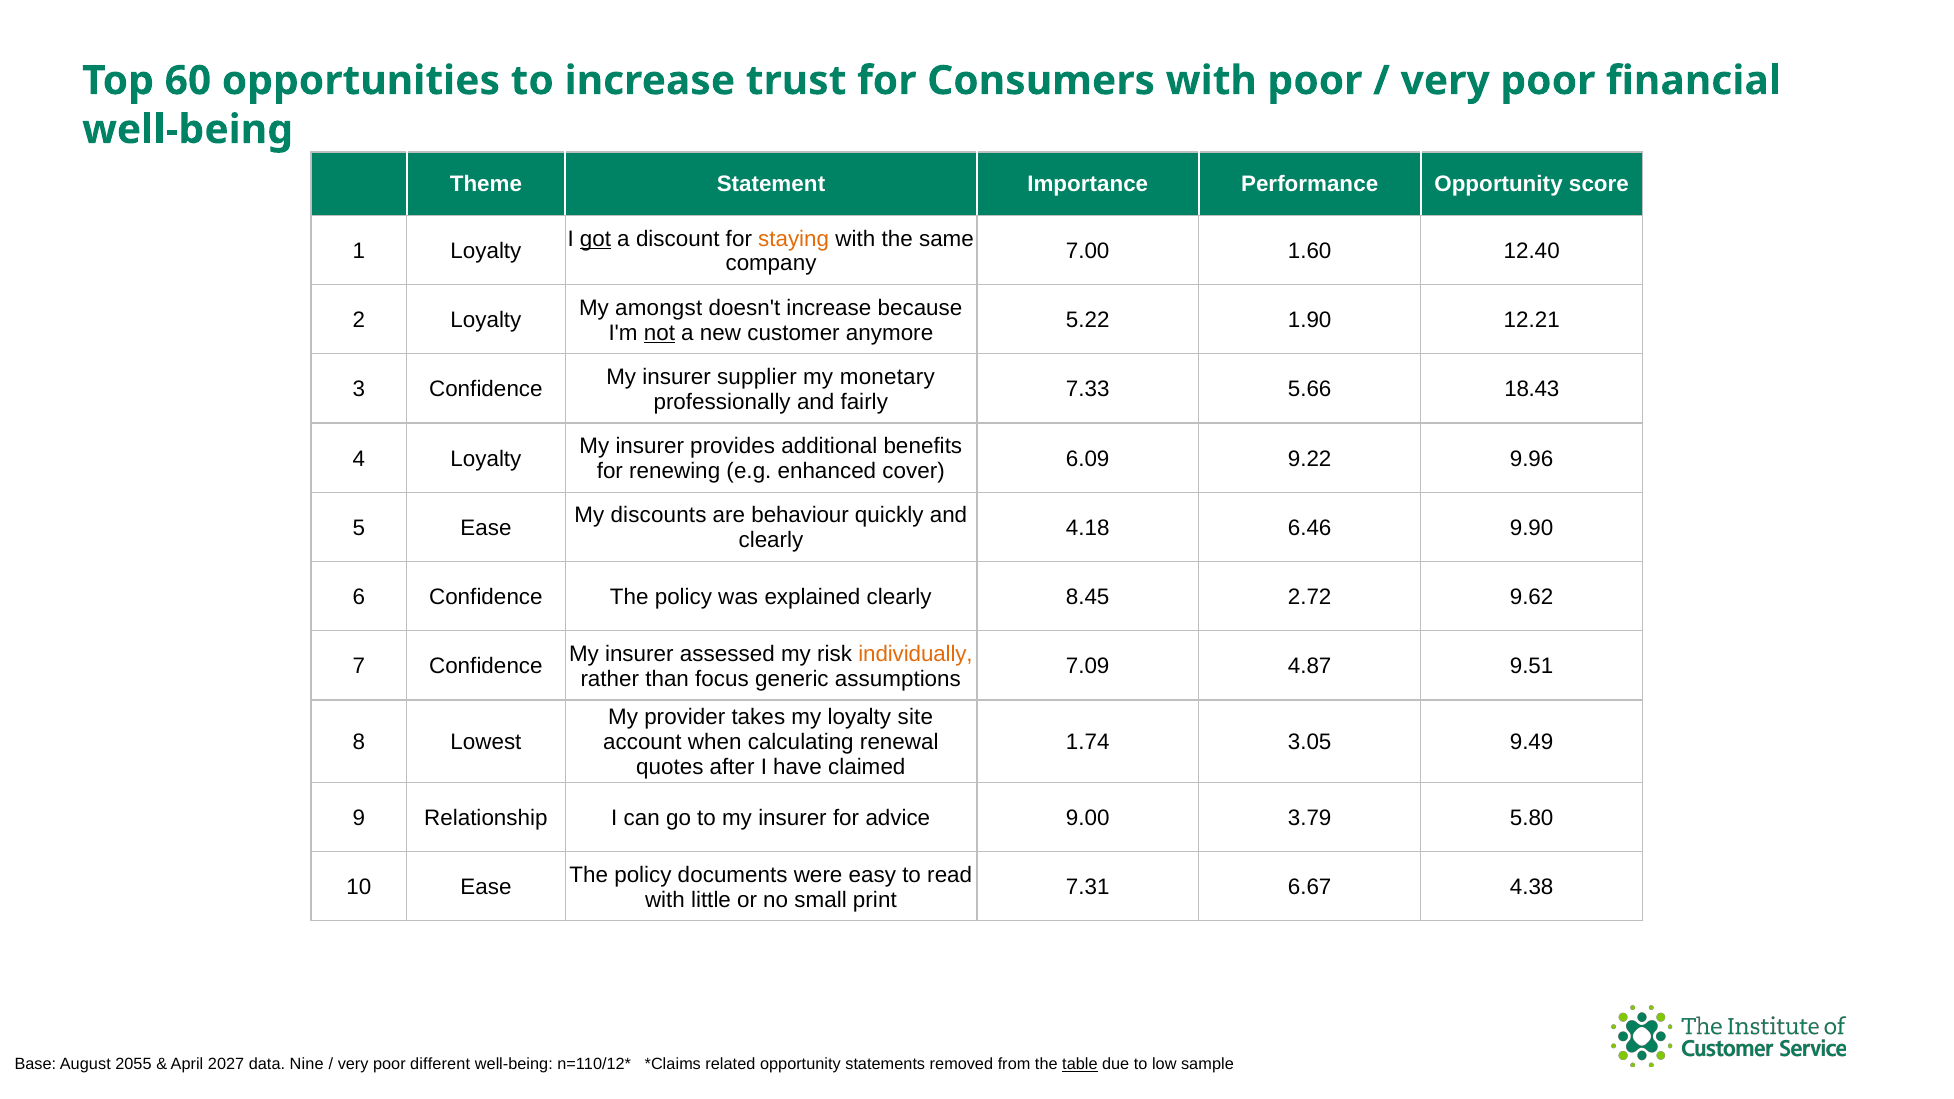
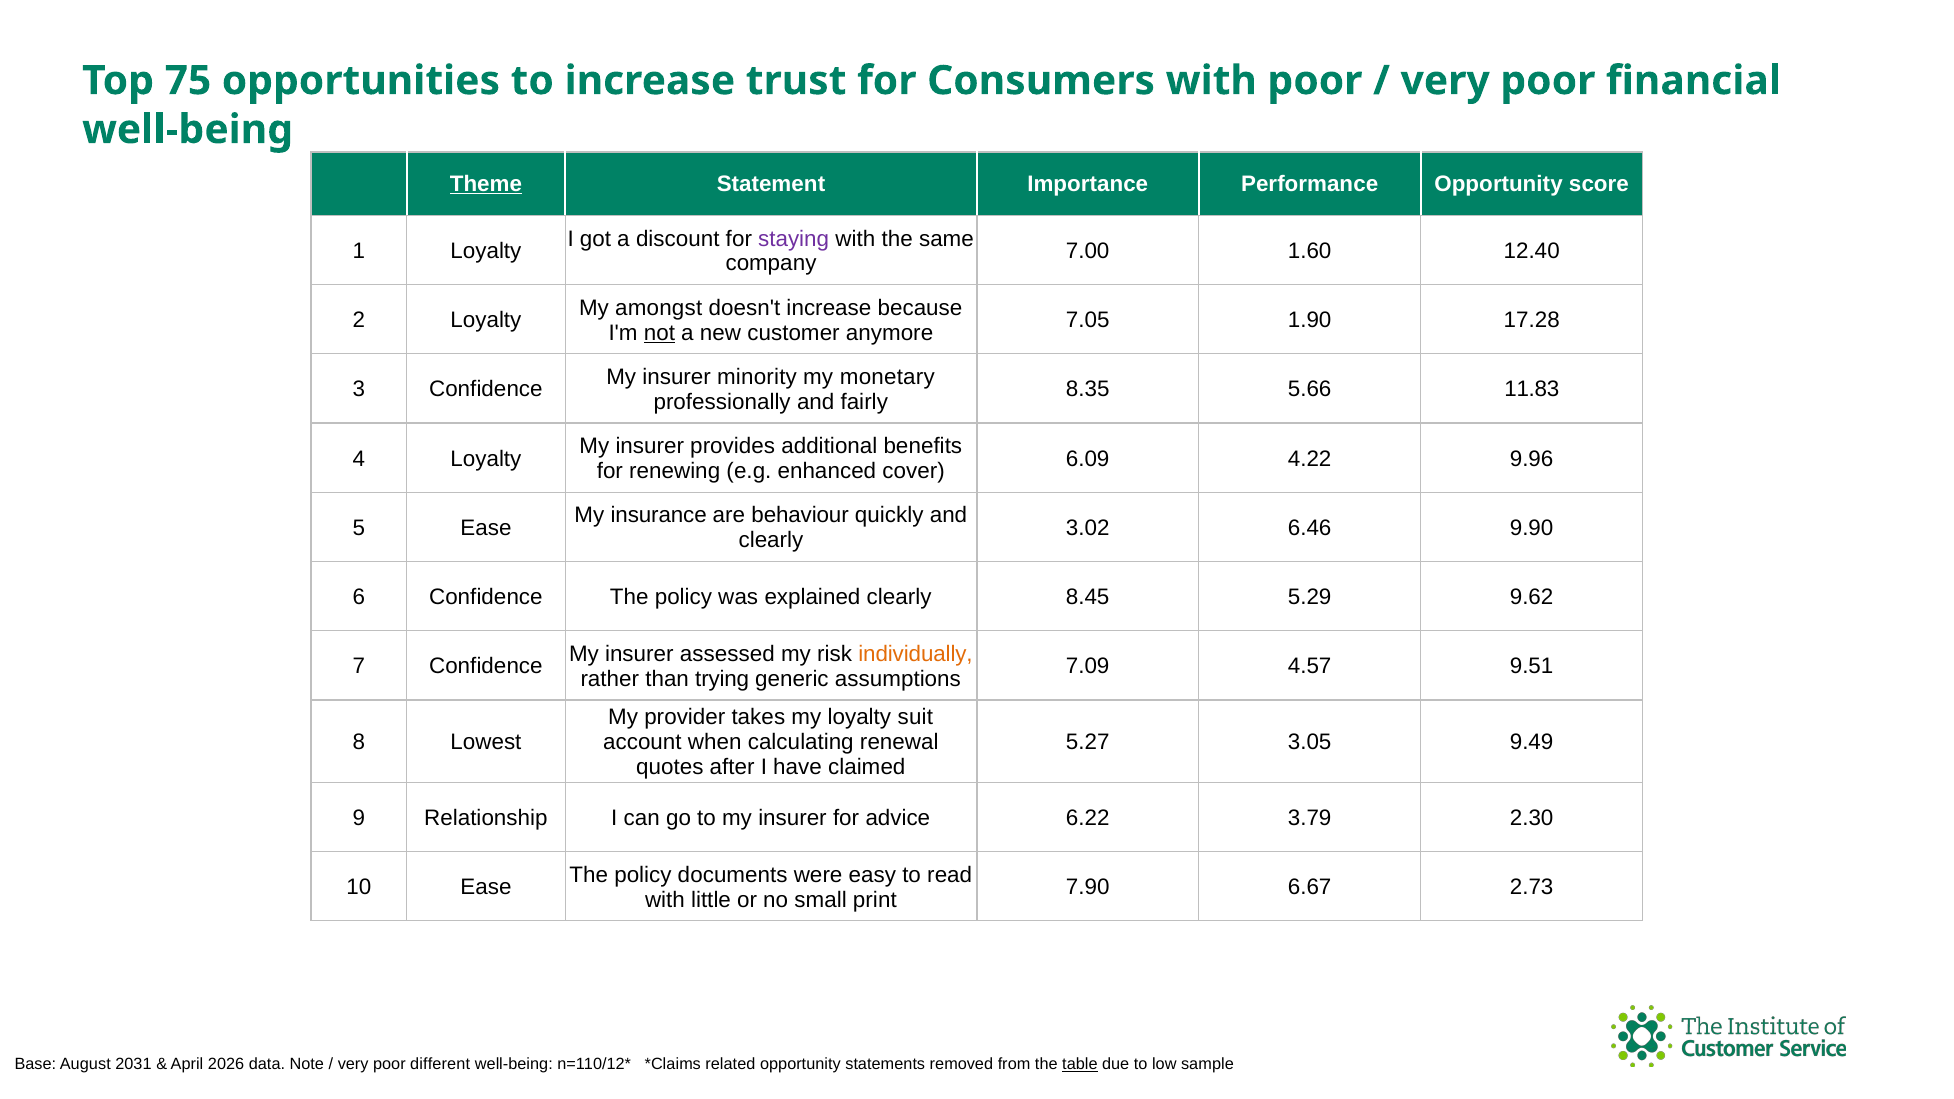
60: 60 -> 75 (188, 81)
Theme underline: none -> present (486, 184)
got underline: present -> none (595, 239)
staying colour: orange -> purple (794, 239)
5.22: 5.22 -> 7.05 (1088, 320)
12.21: 12.21 -> 17.28 (1532, 320)
supplier: supplier -> minority (757, 377)
7.33: 7.33 -> 8.35 (1088, 390)
18.43: 18.43 -> 11.83 (1532, 390)
9.22: 9.22 -> 4.22 (1310, 459)
discounts: discounts -> insurance (659, 516)
4.18: 4.18 -> 3.02 (1088, 528)
2.72: 2.72 -> 5.29 (1310, 597)
4.87: 4.87 -> 4.57 (1310, 667)
focus: focus -> trying (722, 679)
site: site -> suit (915, 717)
1.74: 1.74 -> 5.27 (1088, 742)
9.00: 9.00 -> 6.22 (1088, 818)
5.80: 5.80 -> 2.30 (1532, 818)
7.31: 7.31 -> 7.90 (1088, 887)
4.38: 4.38 -> 2.73 (1532, 887)
2055: 2055 -> 2031 (133, 1064)
2027: 2027 -> 2026 (226, 1064)
Nine: Nine -> Note (307, 1064)
